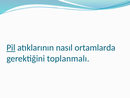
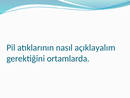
Pil underline: present -> none (11, 47)
ortamlarda: ortamlarda -> açıklayalım (95, 47)
toplanmalı: toplanmalı -> ortamlarda (68, 58)
